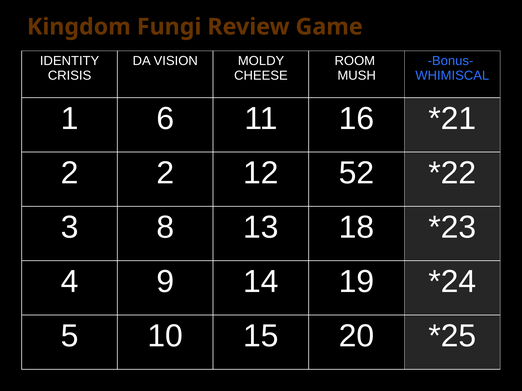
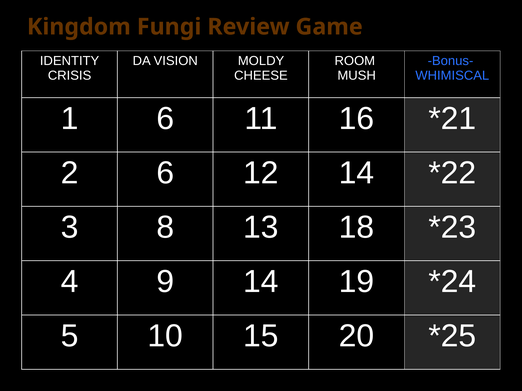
2 2: 2 -> 6 (165, 173)
12 52: 52 -> 14 (357, 173)
